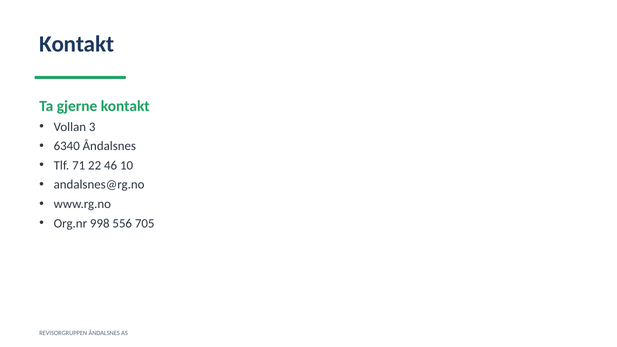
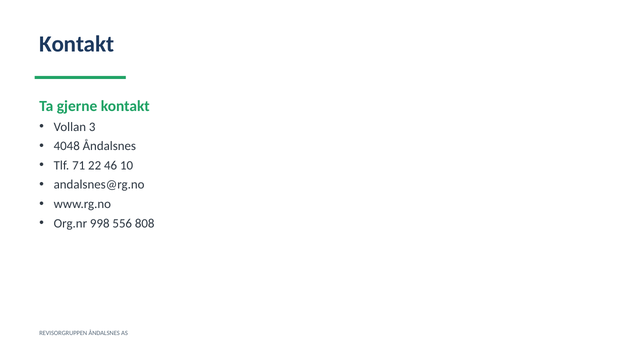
6340: 6340 -> 4048 (67, 146)
705: 705 -> 808 (145, 223)
